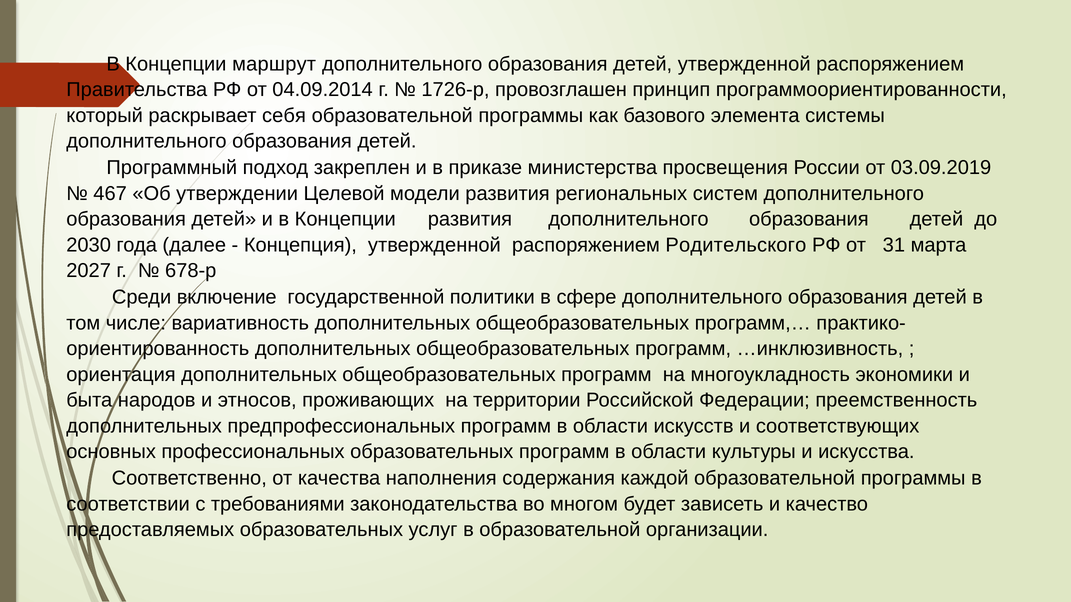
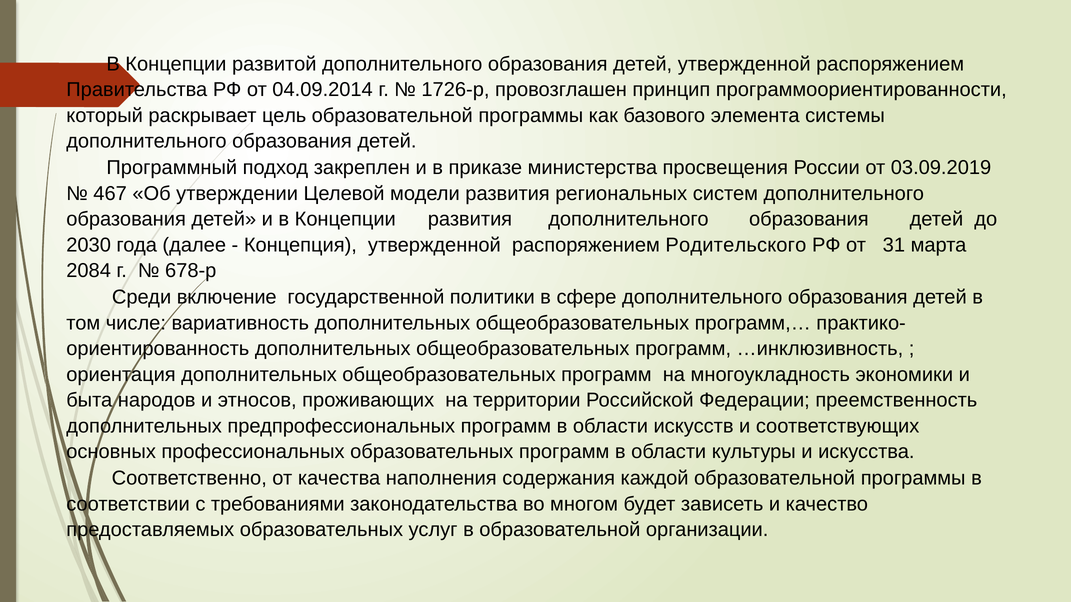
маршрут: маршрут -> развитой (274, 64)
себя: себя -> цель (284, 116)
2027: 2027 -> 2084 (89, 271)
